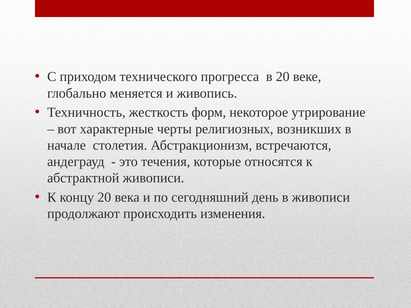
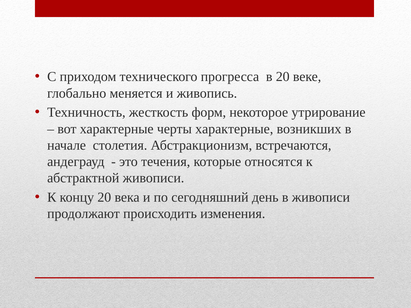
черты религиозных: религиозных -> характерные (234, 129)
